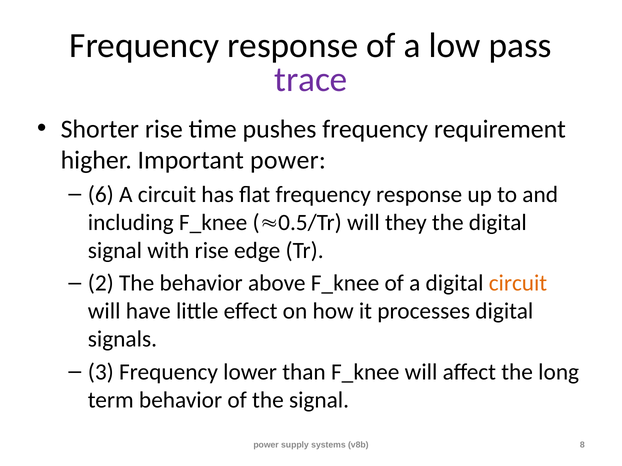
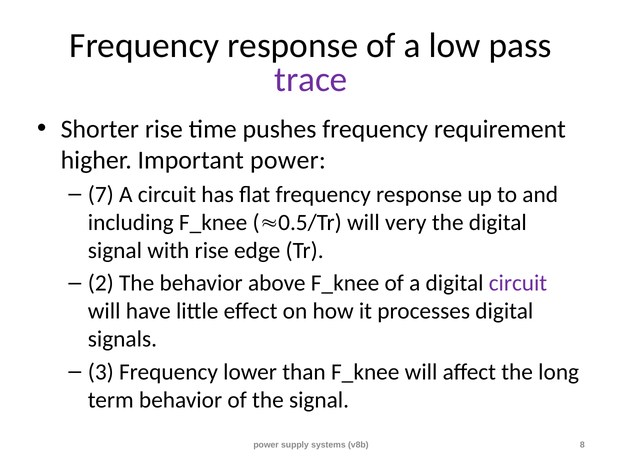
6: 6 -> 7 (101, 195)
they: they -> very (406, 223)
circuit colour: orange -> purple (518, 284)
